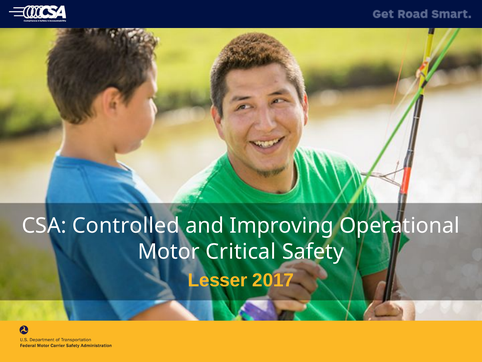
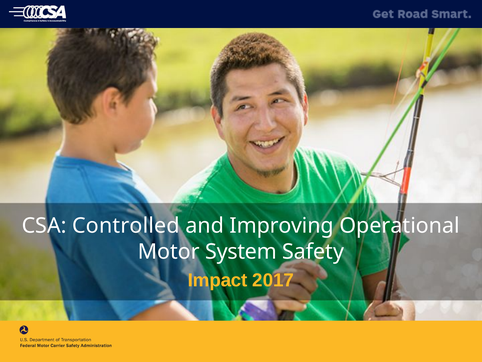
Critical: Critical -> System (241, 251)
Lesser: Lesser -> Impact (218, 280)
